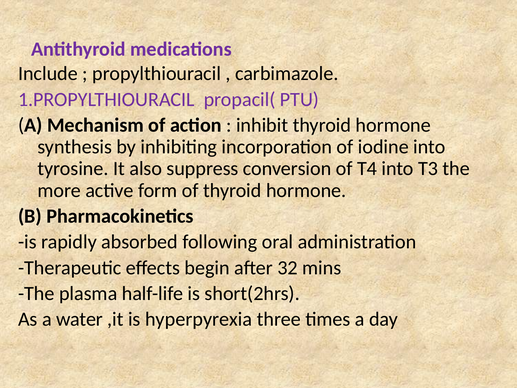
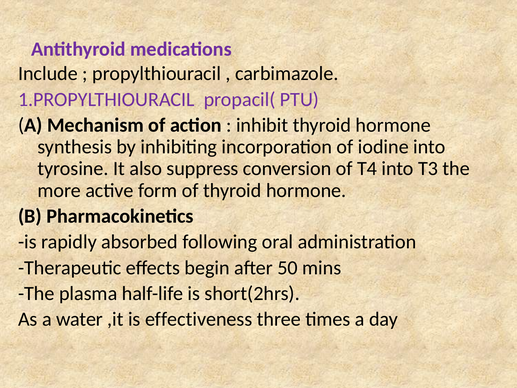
32: 32 -> 50 (288, 268)
hyperpyrexia: hyperpyrexia -> effectiveness (199, 319)
